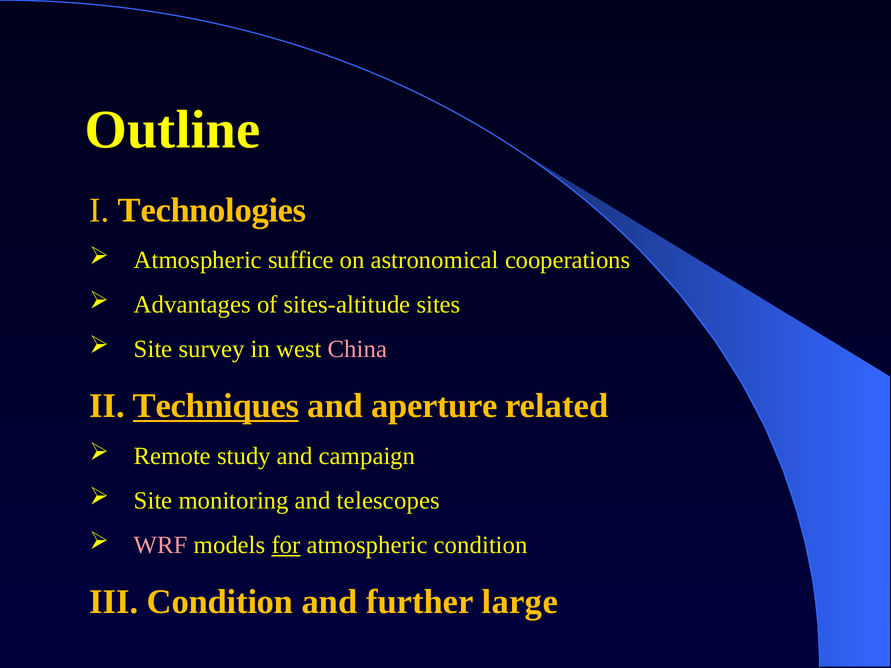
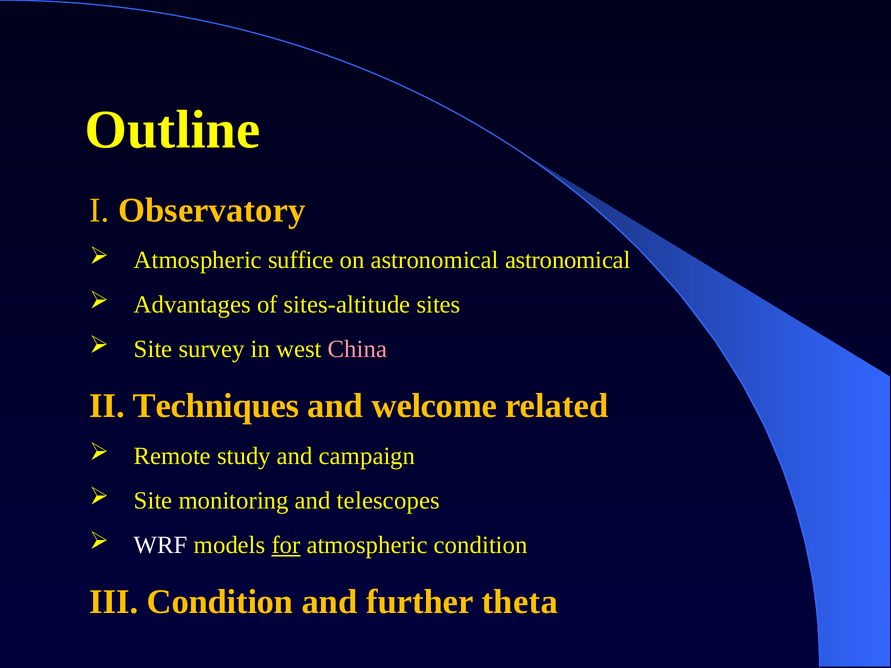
Technologies: Technologies -> Observatory (212, 210)
astronomical cooperations: cooperations -> astronomical (568, 260)
Techniques underline: present -> none (216, 406)
aperture: aperture -> welcome (434, 406)
WRF colour: pink -> white (161, 545)
large: large -> theta (520, 602)
